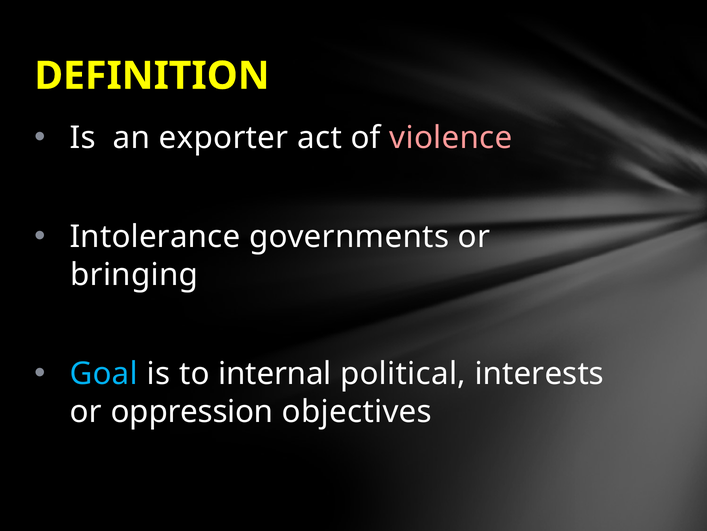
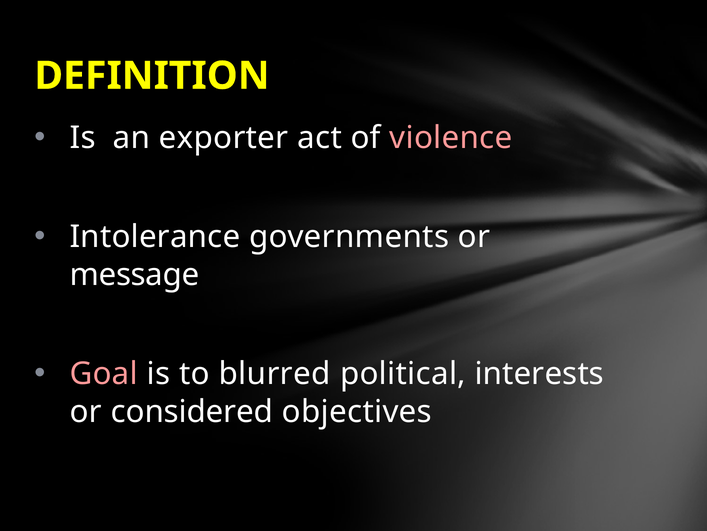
bringing: bringing -> message (135, 275)
Goal colour: light blue -> pink (104, 374)
internal: internal -> blurred (275, 374)
oppression: oppression -> considered (192, 411)
